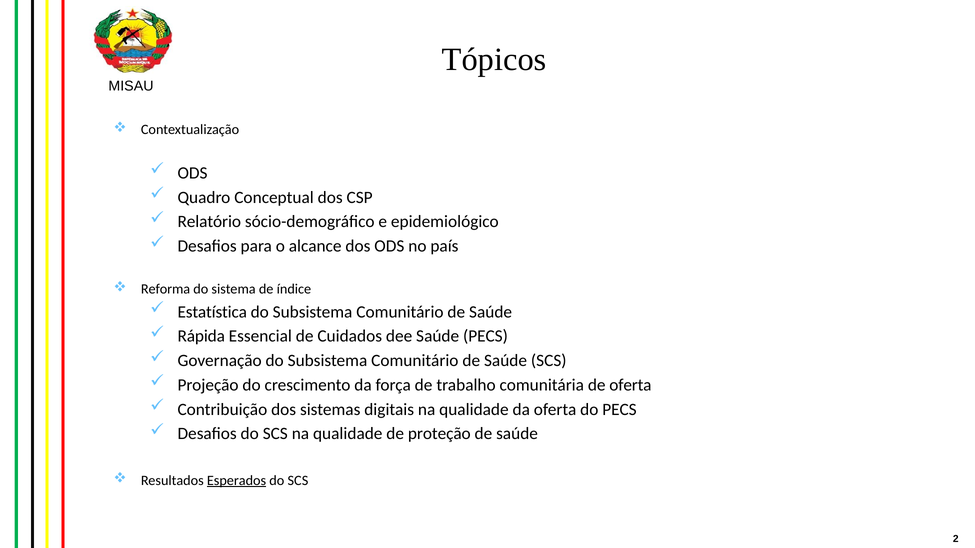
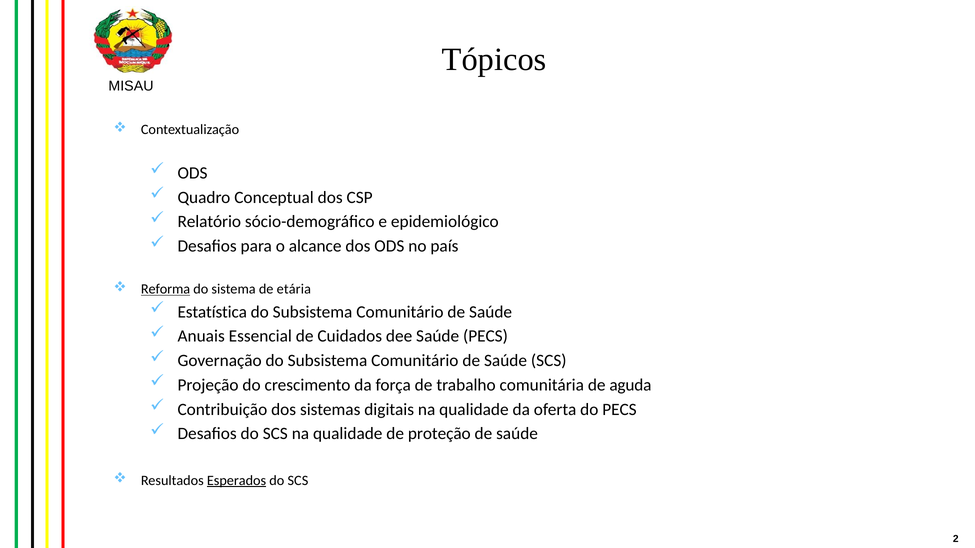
Reforma underline: none -> present (166, 289)
índice: índice -> etária (294, 289)
Rápida: Rápida -> Anuais (201, 337)
de oferta: oferta -> aguda (630, 385)
